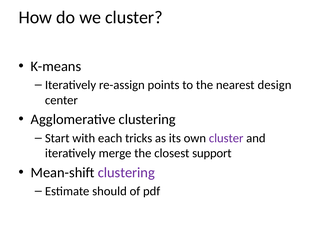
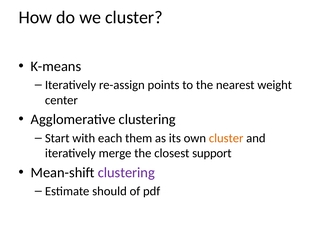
design: design -> weight (275, 85)
tricks: tricks -> them (139, 138)
cluster colour: purple -> orange (226, 138)
